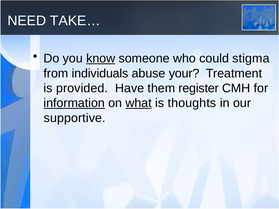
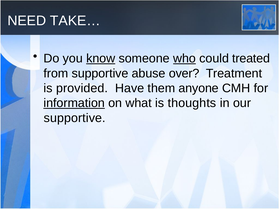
who underline: none -> present (184, 59)
stigma: stigma -> treated (251, 59)
from individuals: individuals -> supportive (100, 73)
your: your -> over (184, 73)
register: register -> anyone (199, 88)
what underline: present -> none (139, 103)
